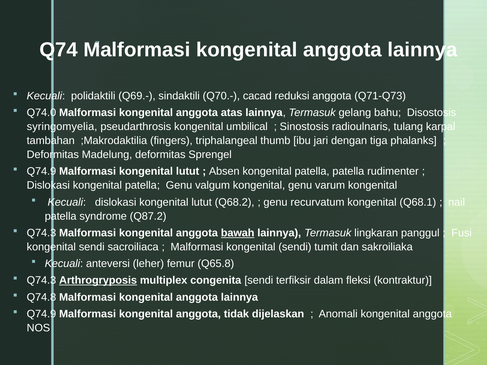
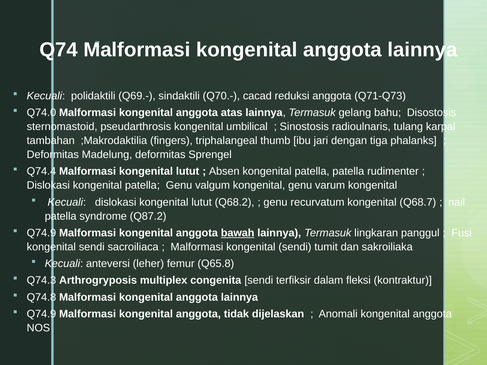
syringomyelia: syringomyelia -> sternomastoid (62, 127)
Q74.9: Q74.9 -> Q74.4 (41, 171)
Q68.1: Q68.1 -> Q68.7 (418, 202)
Q74.3: Q74.3 -> Q74.9 (41, 233)
Arthrogryposis underline: present -> none (98, 281)
